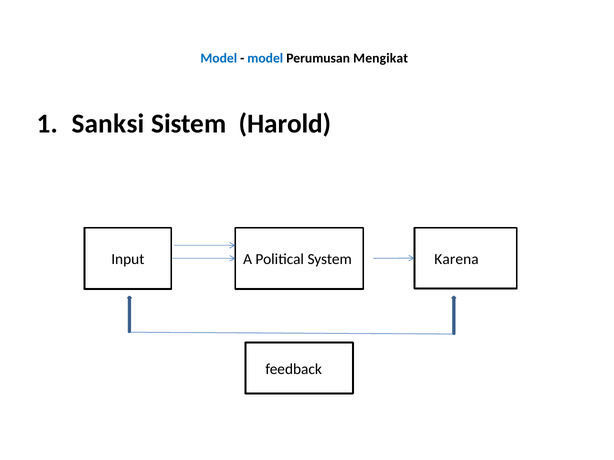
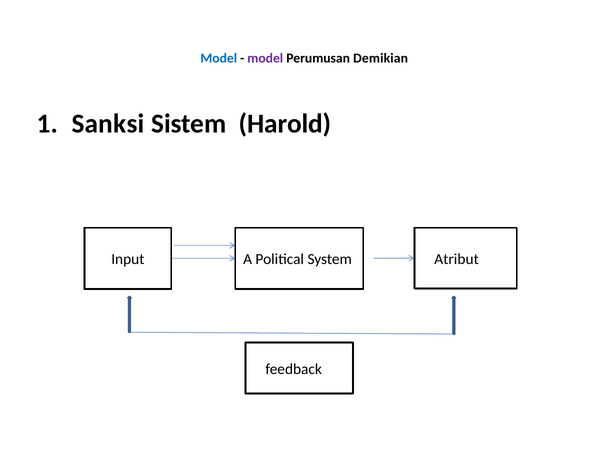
model colour: blue -> purple (265, 58)
Mengikat: Mengikat -> Demikian (381, 58)
Karena: Karena -> Atribut (457, 259)
